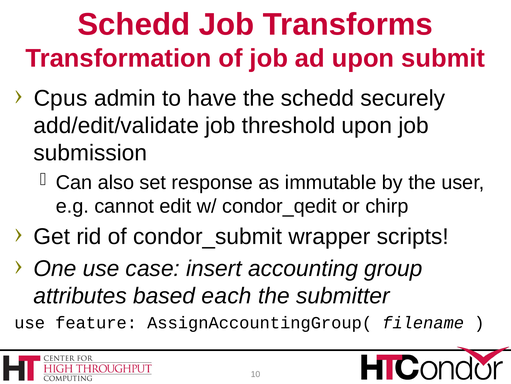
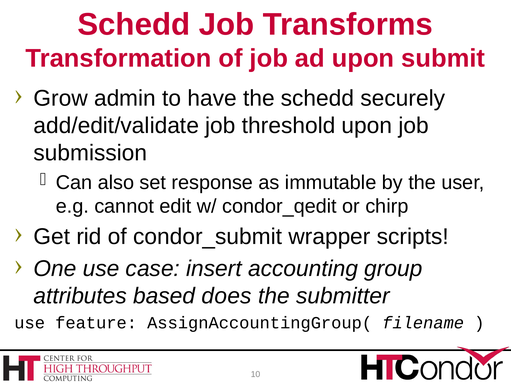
Cpus: Cpus -> Grow (61, 98)
each: each -> does (227, 295)
